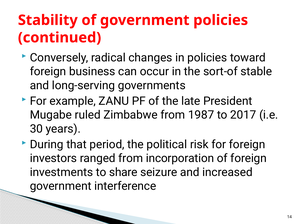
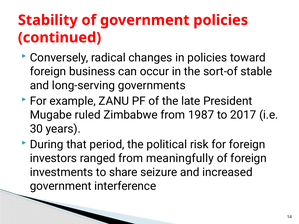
incorporation: incorporation -> meaningfully (180, 158)
